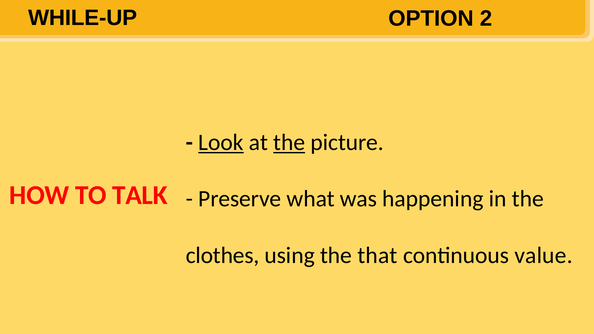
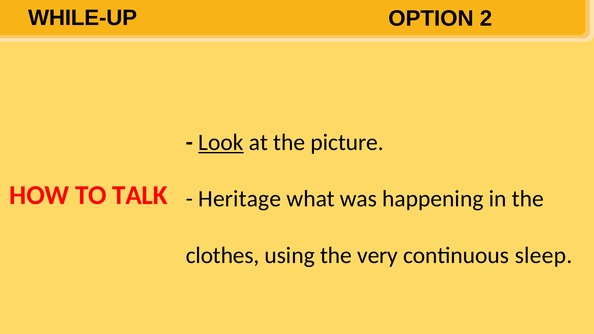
the underline: present -> none (289, 143)
Preserve: Preserve -> Heritage (240, 199)
that: that -> very (378, 255)
value: value -> sleep (544, 255)
